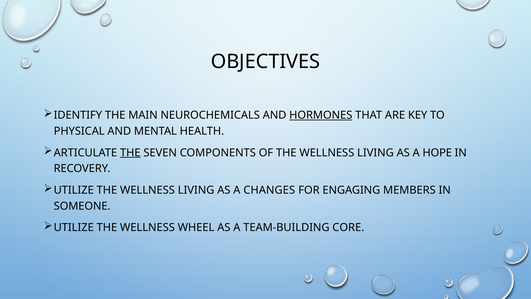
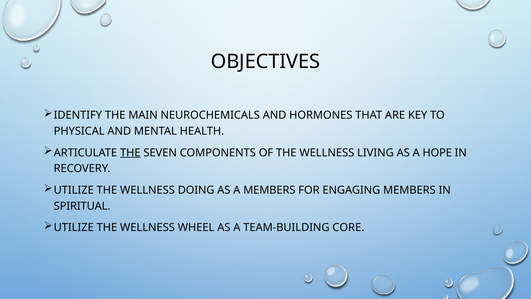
HORMONES underline: present -> none (321, 115)
UTILIZE THE WELLNESS LIVING: LIVING -> DOING (196, 190)
A CHANGES: CHANGES -> MEMBERS (269, 190)
SOMEONE: SOMEONE -> SPIRITUAL (82, 206)
